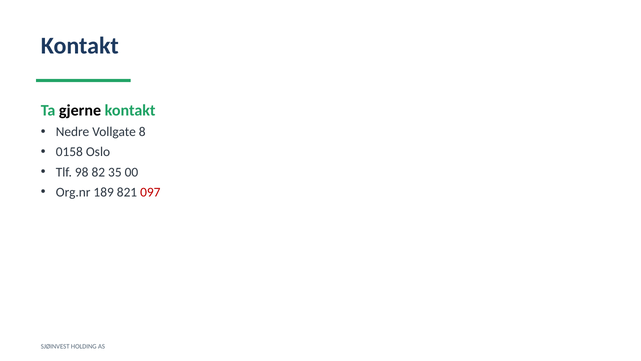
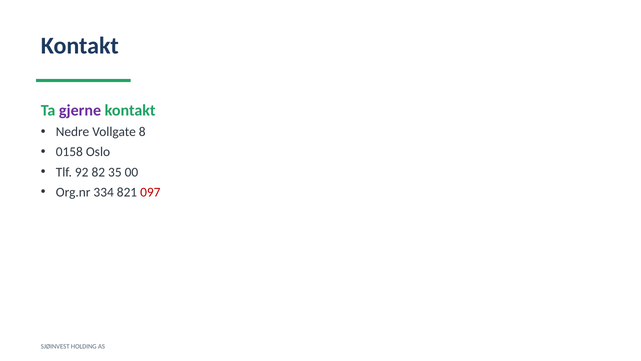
gjerne colour: black -> purple (80, 110)
98: 98 -> 92 (82, 172)
189: 189 -> 334 (104, 192)
